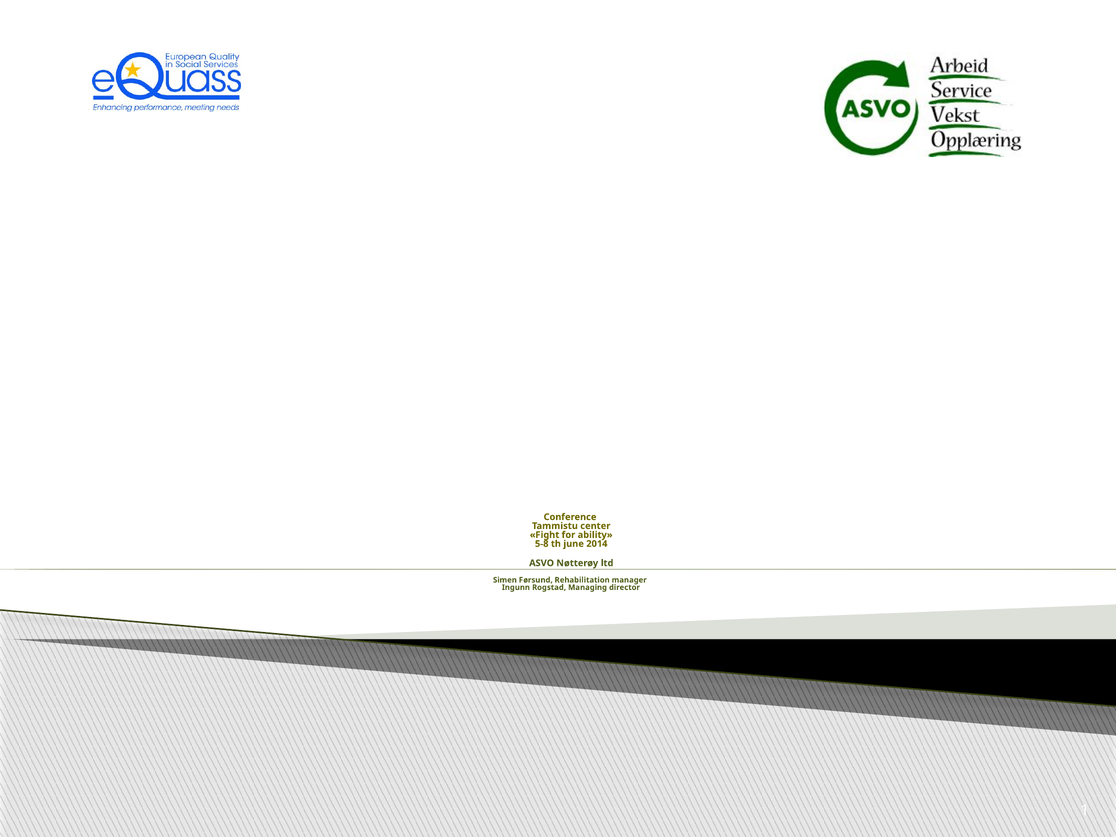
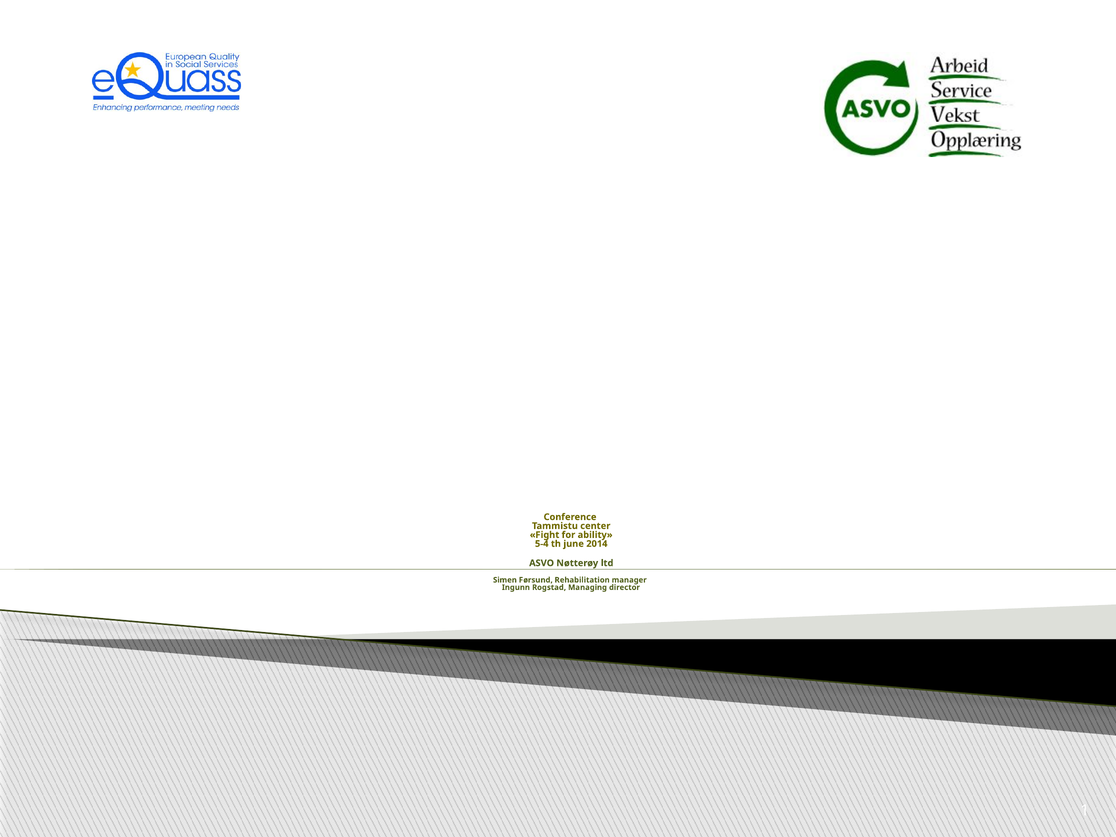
5-8: 5-8 -> 5-4 (542, 544)
